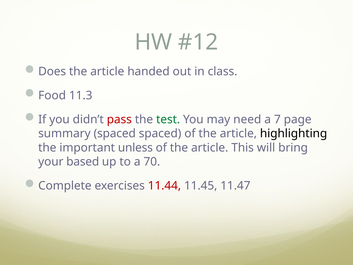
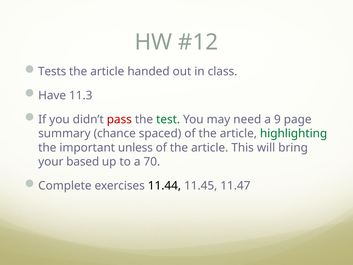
Does: Does -> Tests (52, 71)
Food: Food -> Have (52, 95)
7: 7 -> 9 (277, 119)
summary spaced: spaced -> chance (115, 133)
highlighting colour: black -> green (294, 133)
11.44 colour: red -> black (164, 186)
